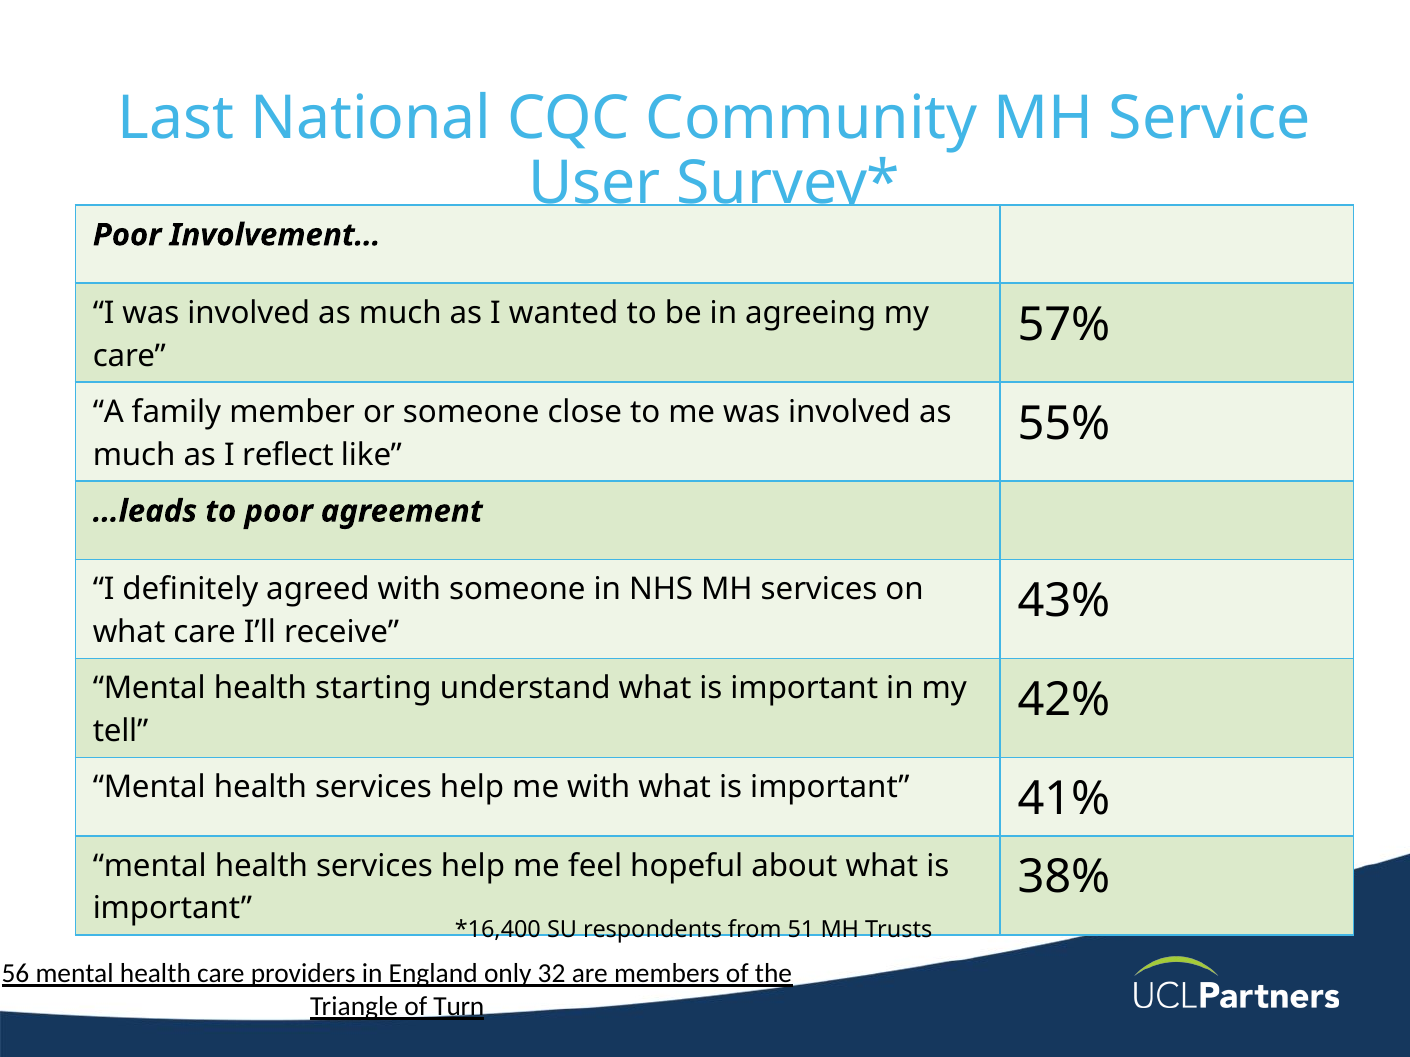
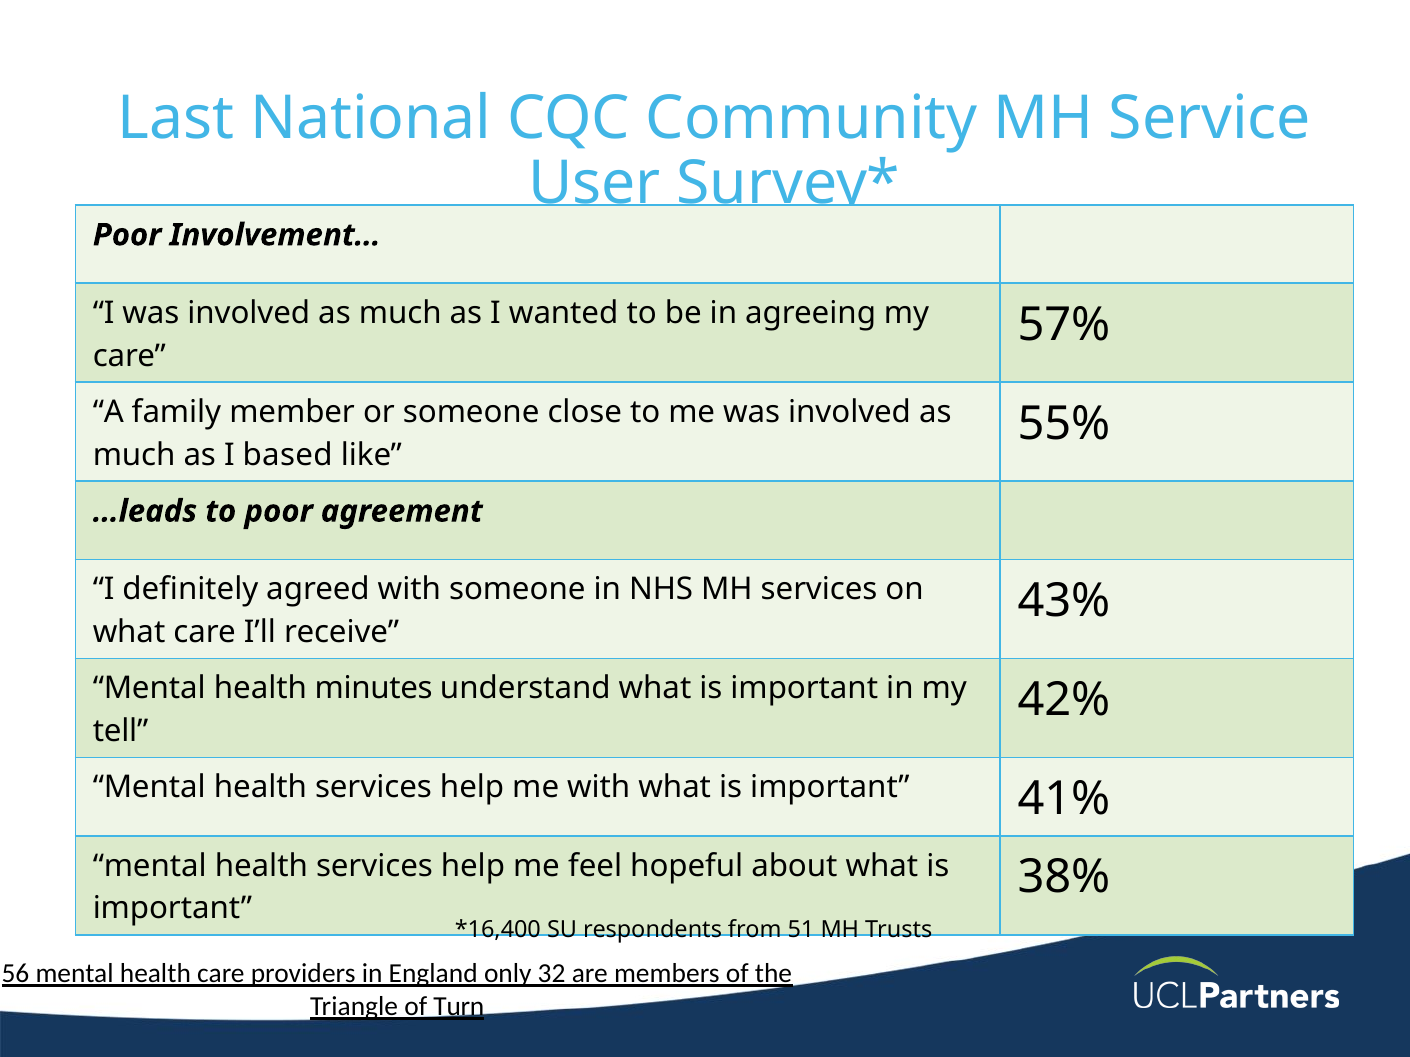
reflect: reflect -> based (288, 455)
starting: starting -> minutes (374, 689)
